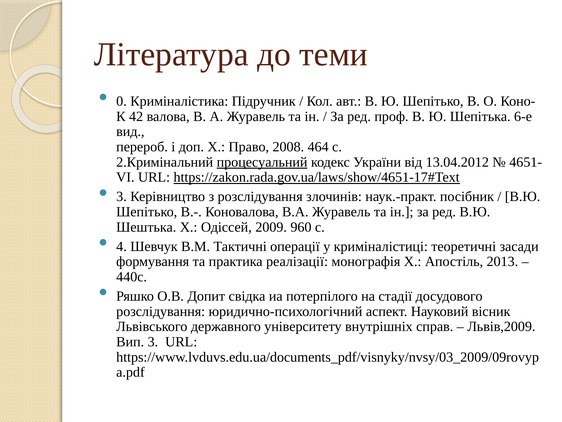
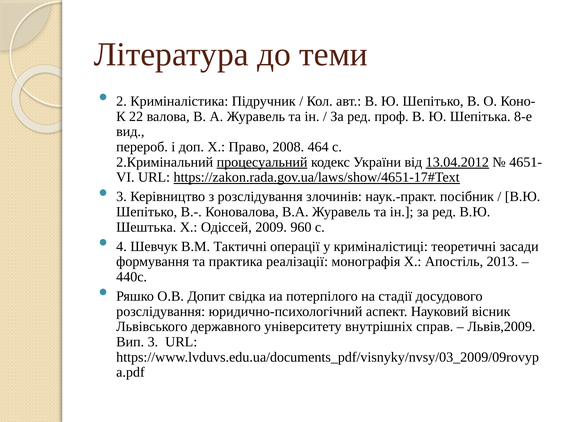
0: 0 -> 2 (122, 101)
42: 42 -> 22 (136, 116)
6-е: 6-е -> 8-е (523, 116)
13.04.2012 underline: none -> present (457, 162)
